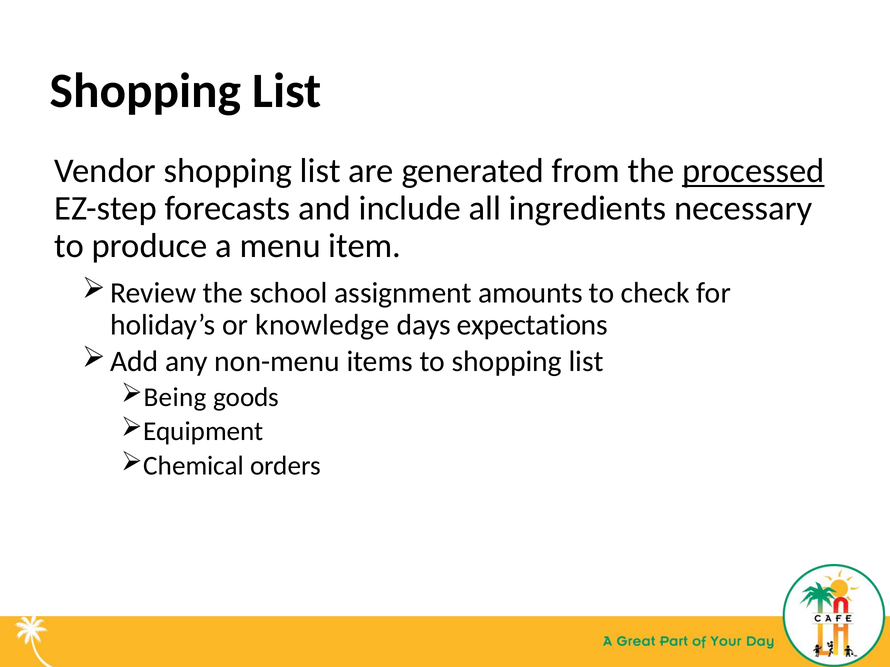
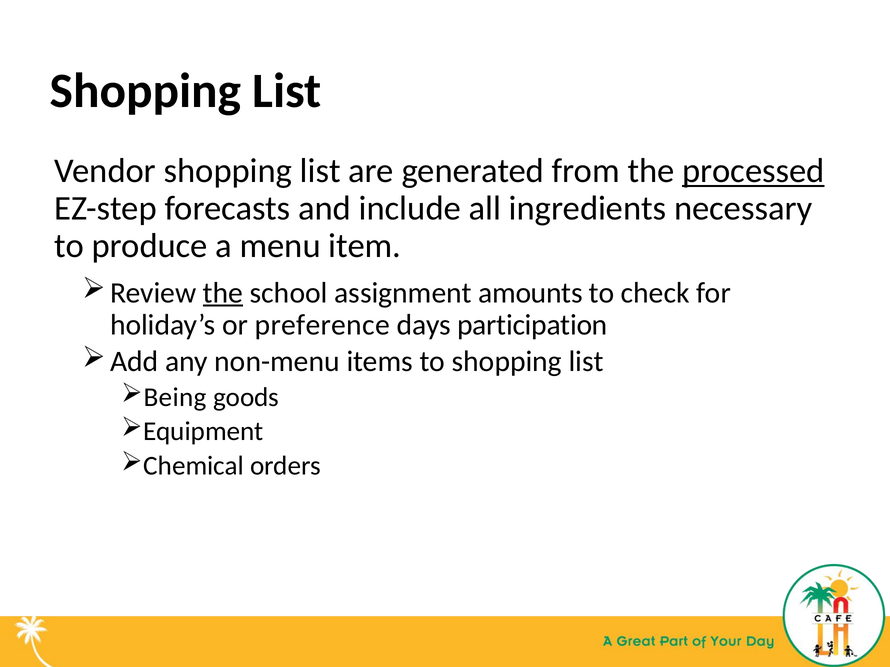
the underline: none -> present (223, 293)
knowledge: knowledge -> preference (322, 325)
expectations: expectations -> participation (532, 325)
